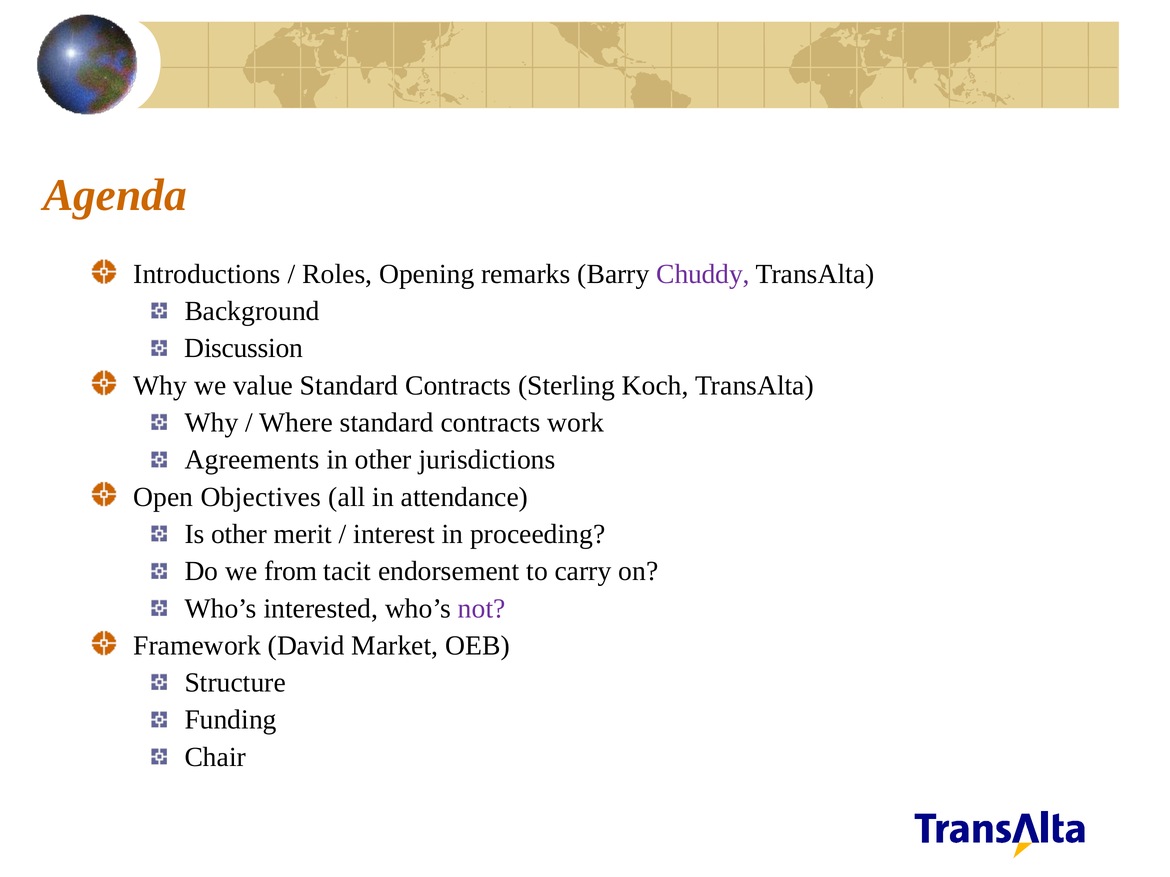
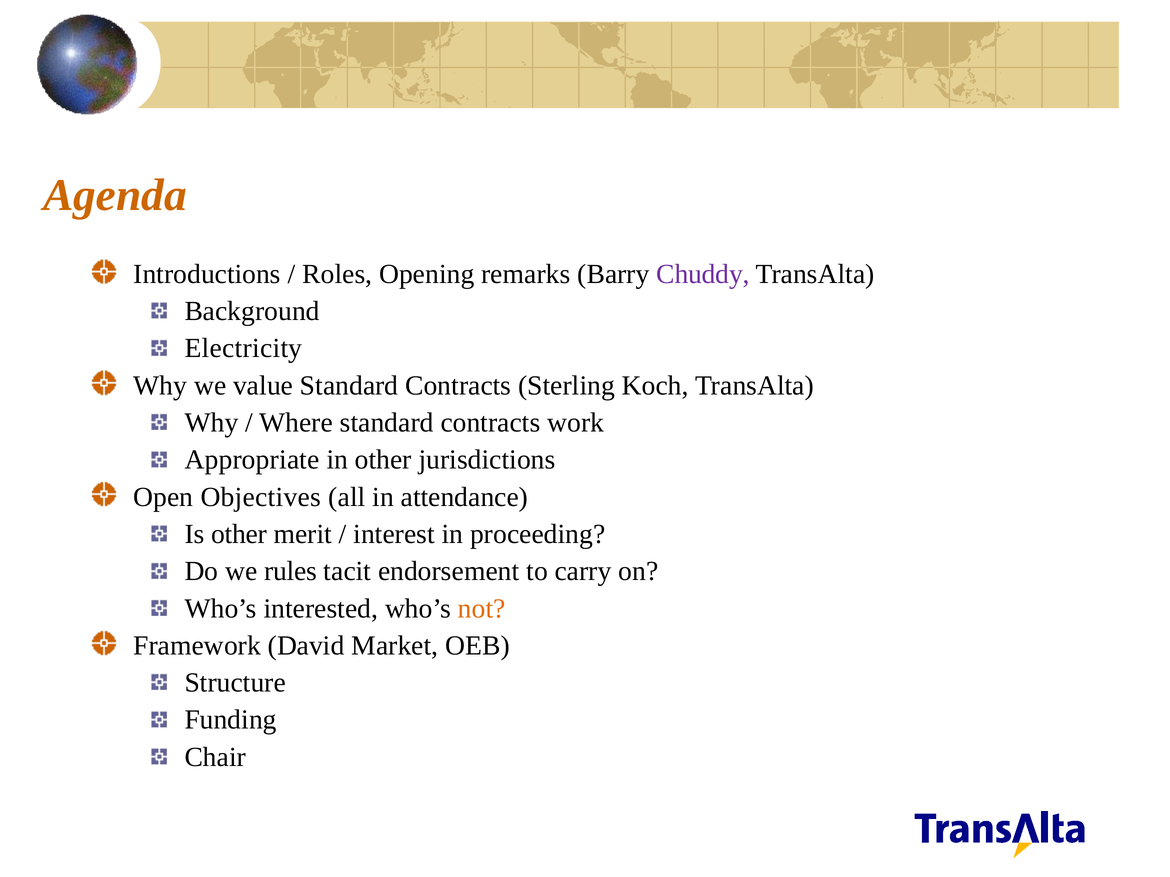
Discussion: Discussion -> Electricity (243, 349)
Agreements: Agreements -> Appropriate (252, 460)
from: from -> rules (291, 572)
not colour: purple -> orange (482, 609)
